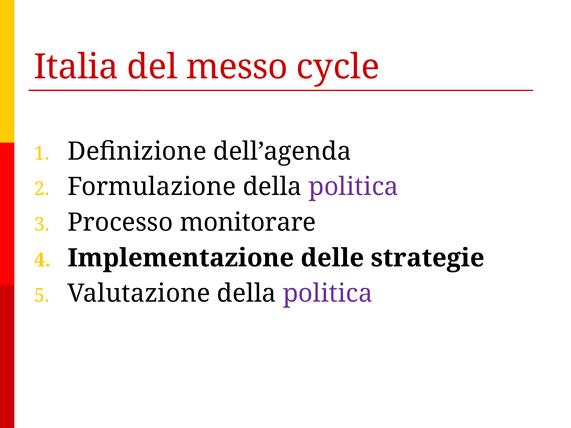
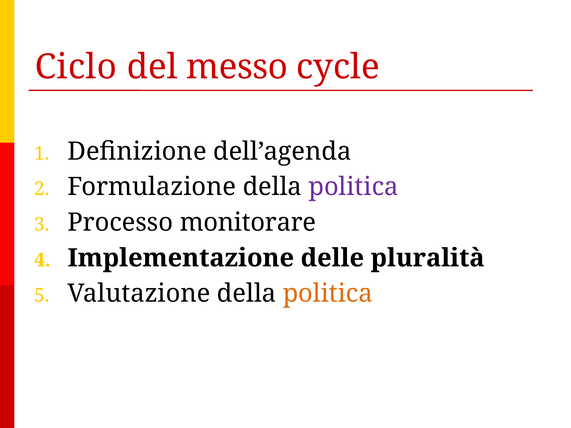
Italia: Italia -> Ciclo (76, 67)
strategie: strategie -> pluralità (428, 258)
politica colour: purple -> orange (328, 294)
